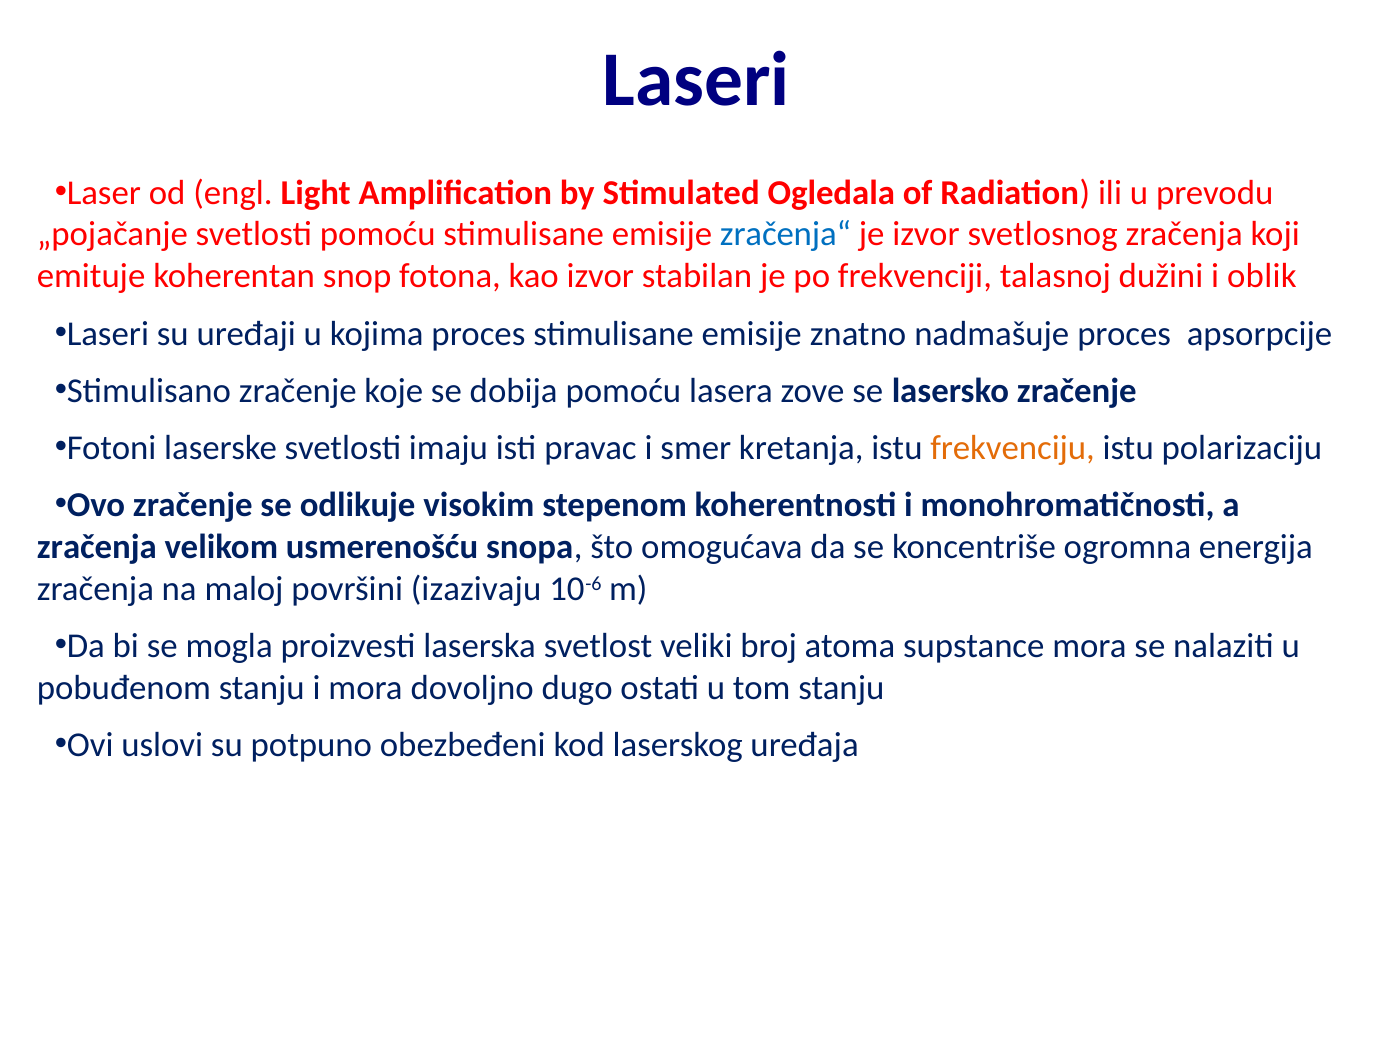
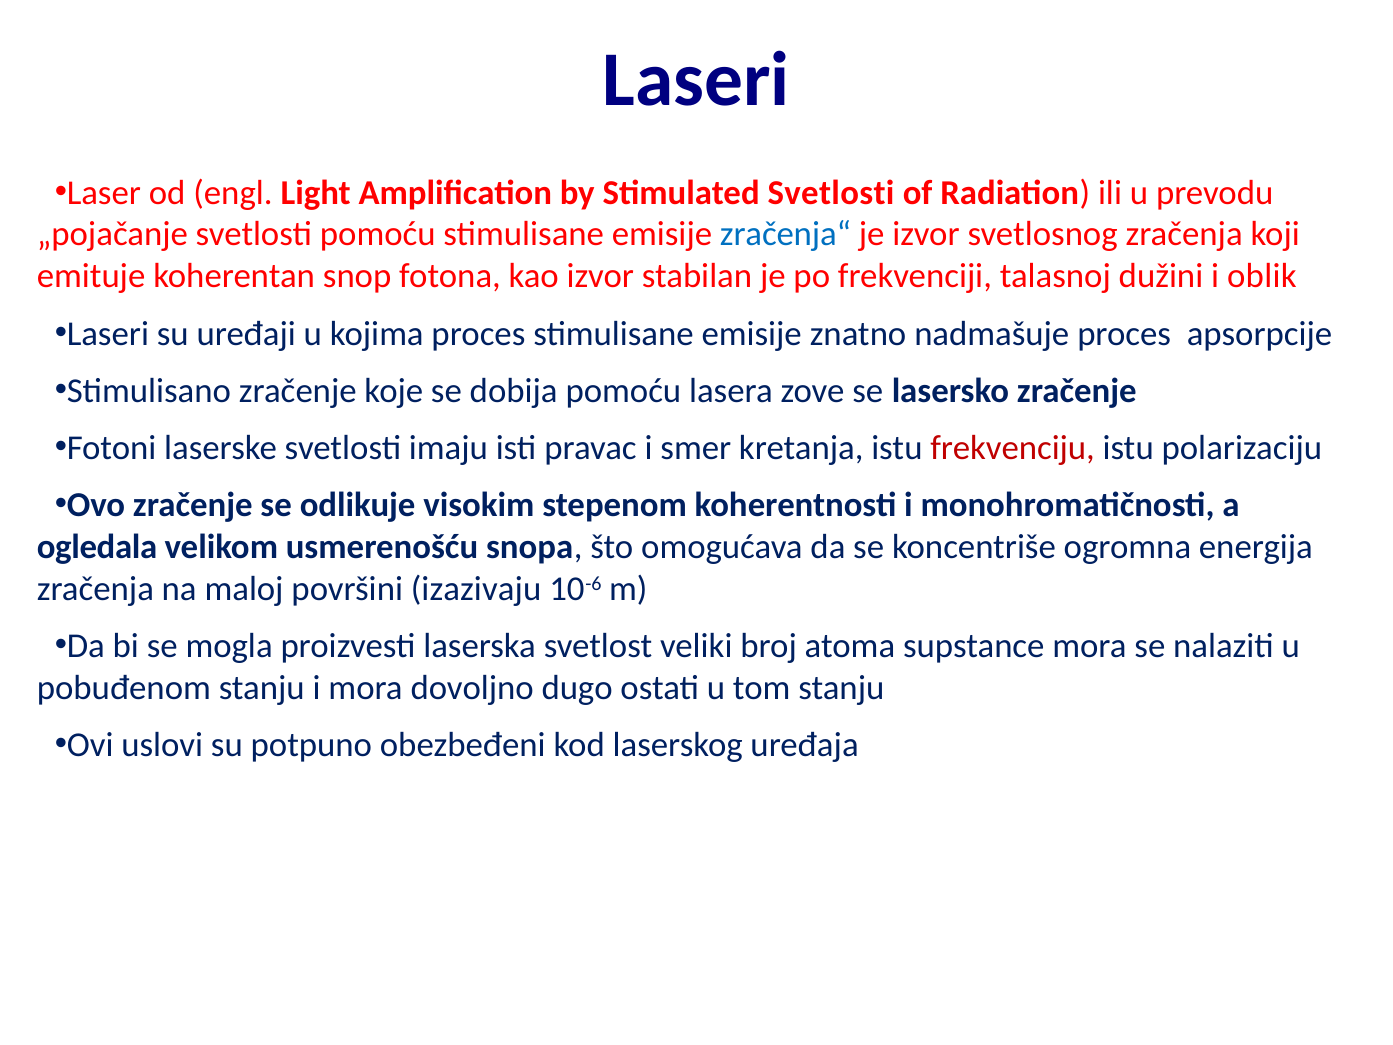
Stimulated Ogledala: Ogledala -> Svetlosti (831, 193)
frekvenciju colour: orange -> red (1013, 448)
zračenja: zračenja -> ogledala (97, 547)
